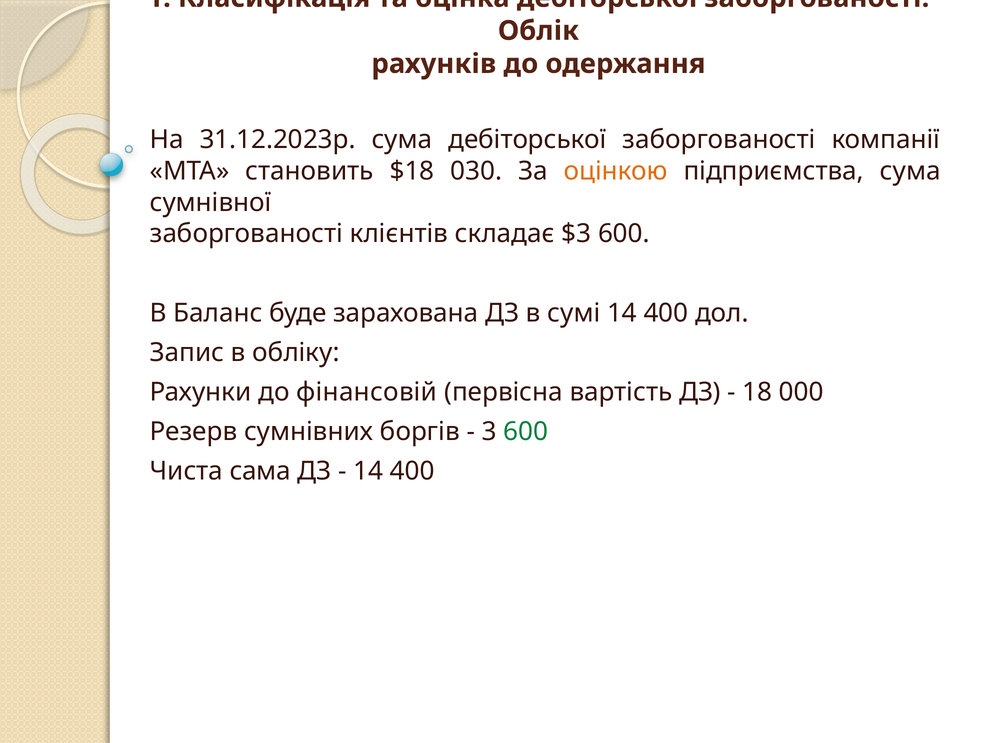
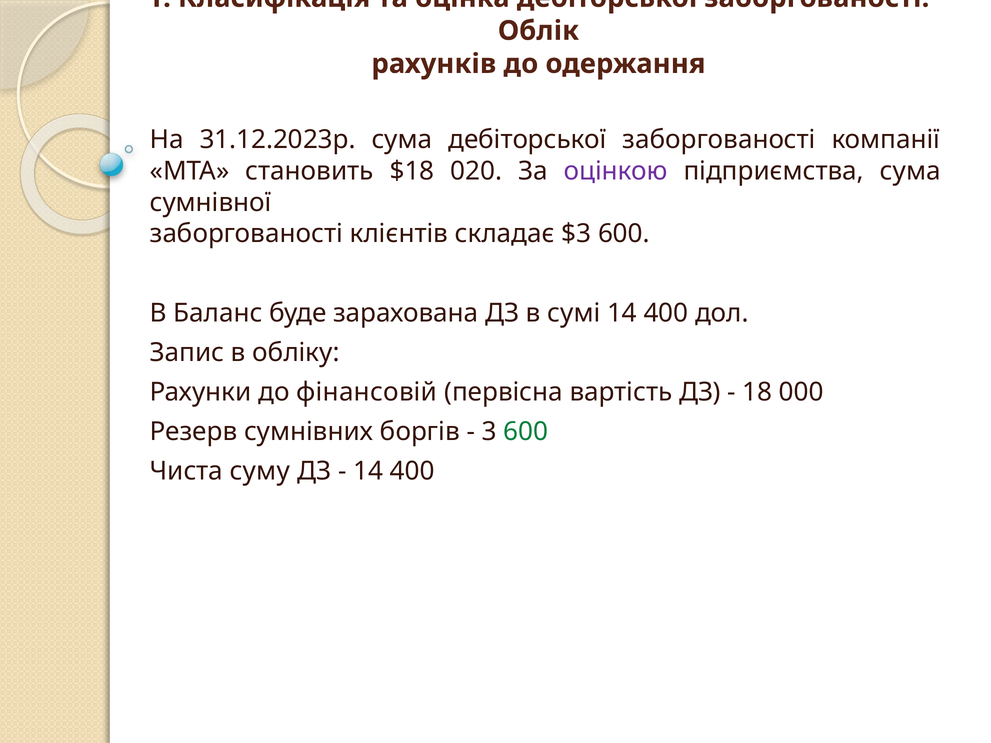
030: 030 -> 020 (476, 171)
оцінкою colour: orange -> purple (616, 171)
сама: сама -> суму (260, 471)
